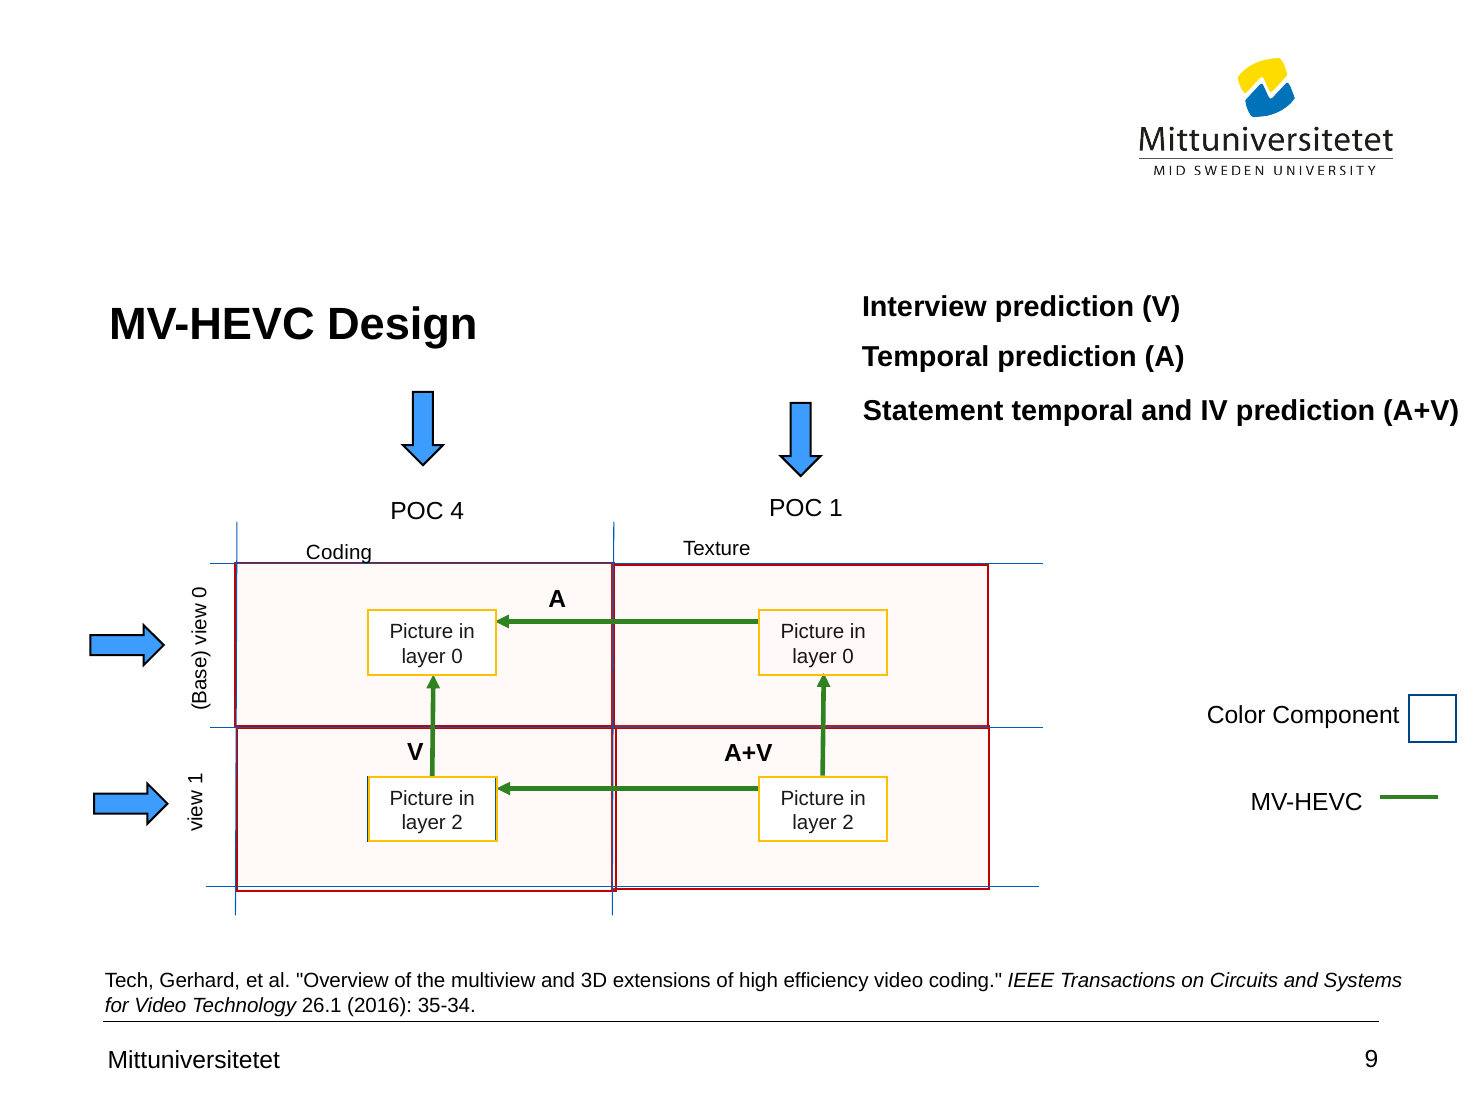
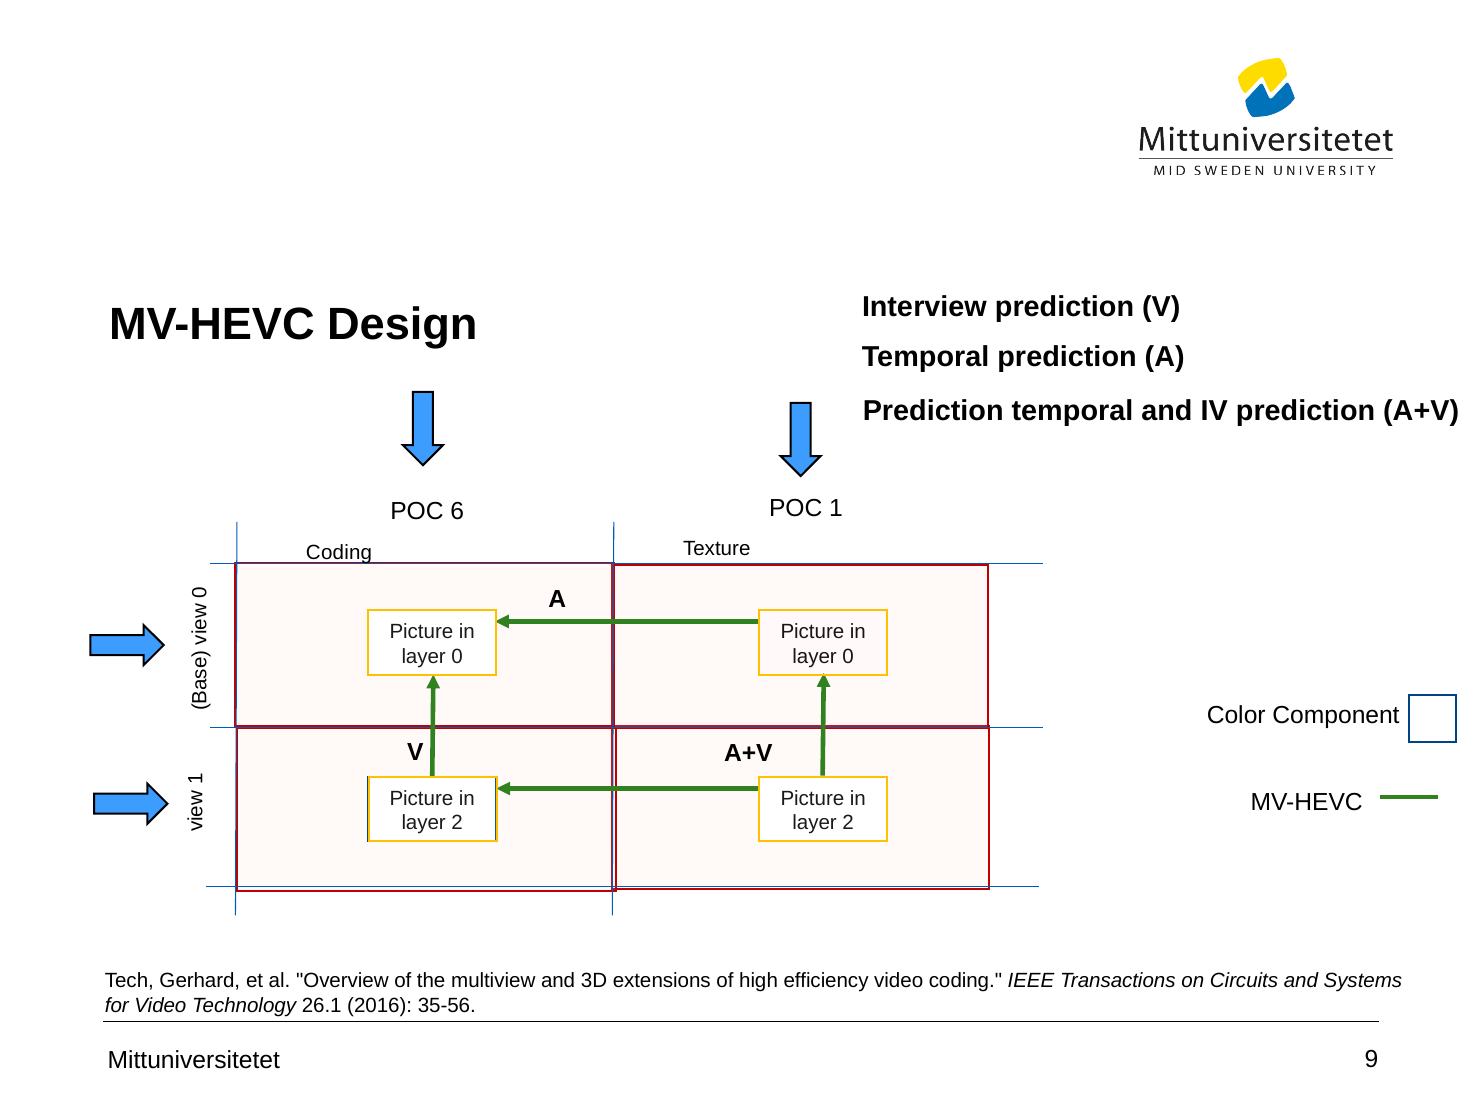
Statement: Statement -> Prediction (933, 411)
4: 4 -> 6 (457, 511)
35-34: 35-34 -> 35-56 (447, 1005)
